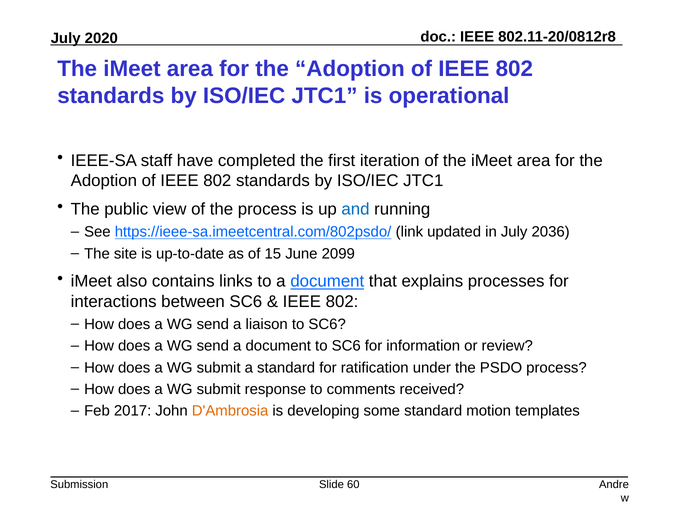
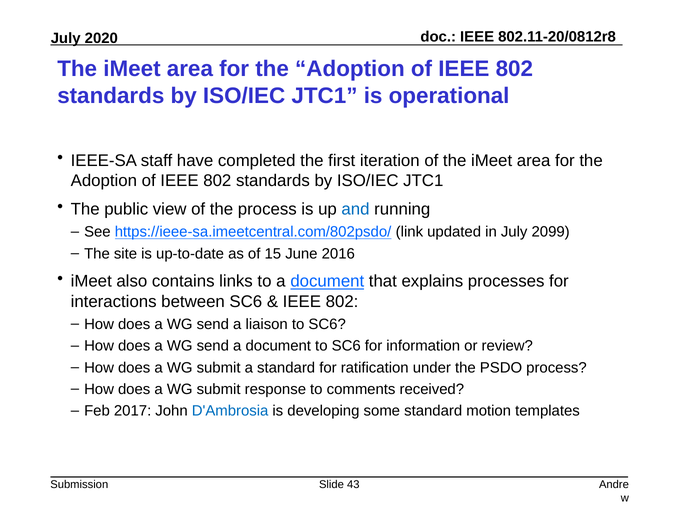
2036: 2036 -> 2099 (551, 232)
2099: 2099 -> 2016 (338, 254)
D'Ambrosia colour: orange -> blue (230, 411)
60: 60 -> 43 (353, 484)
